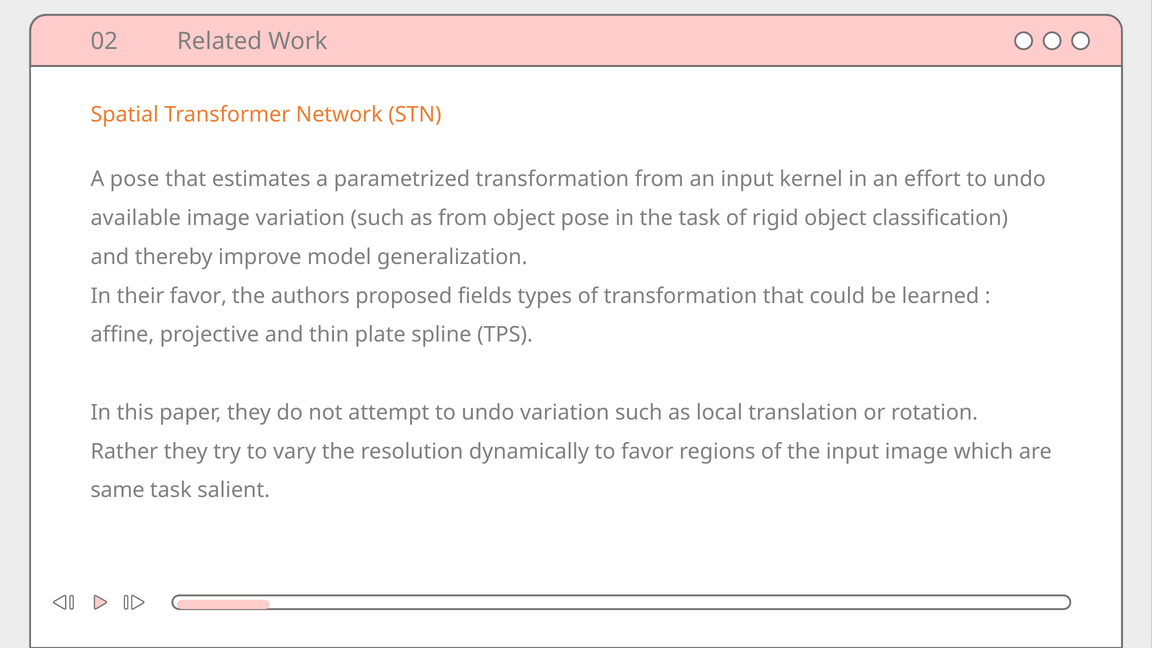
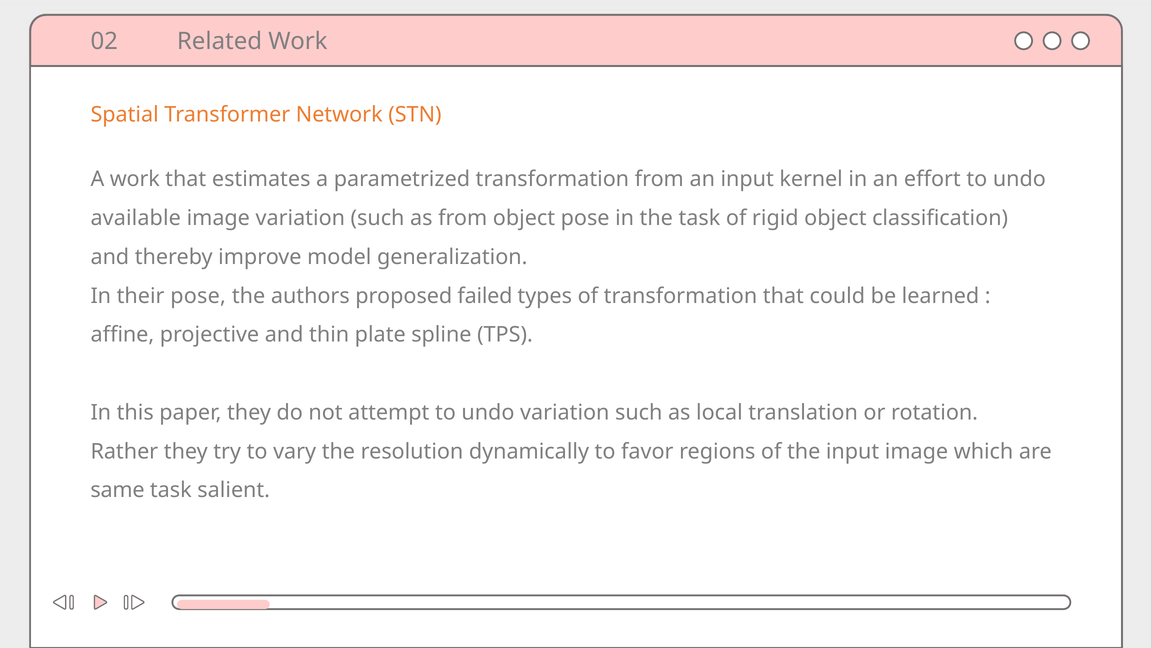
A pose: pose -> work (135, 179)
their favor: favor -> pose (198, 296)
fields: fields -> failed (485, 296)
